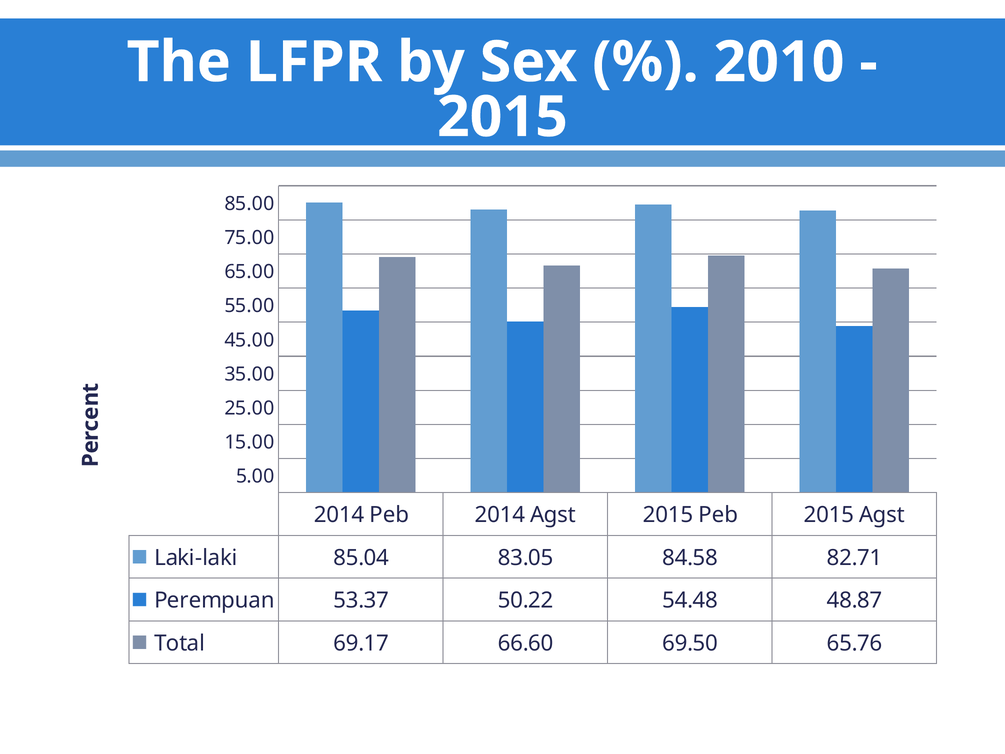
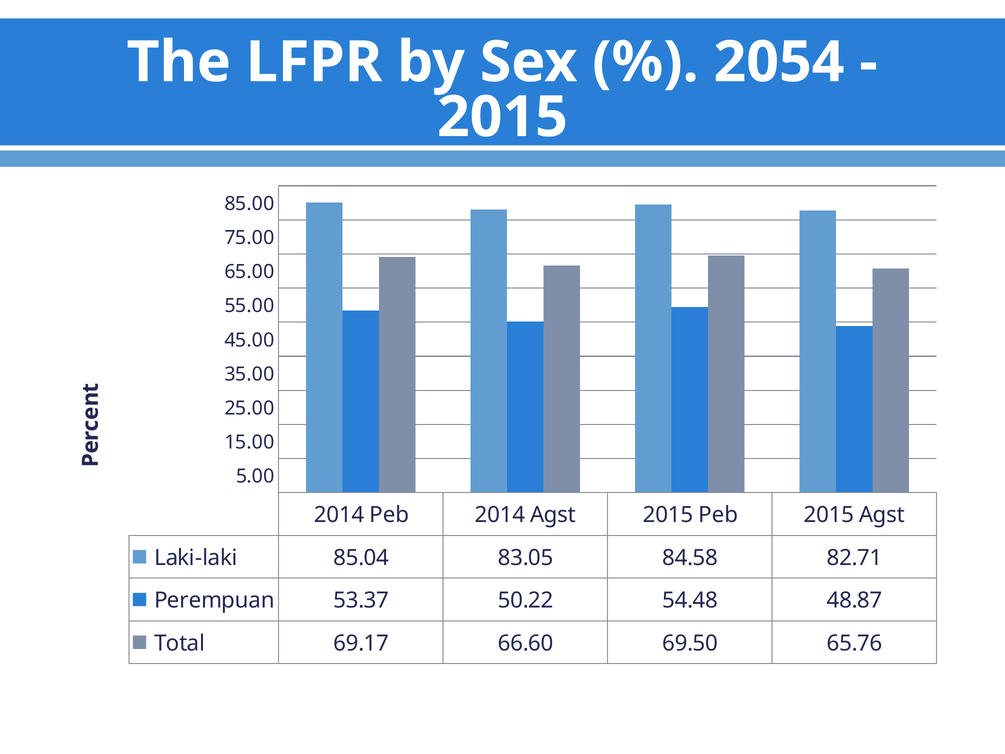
2010: 2010 -> 2054 (779, 62)
